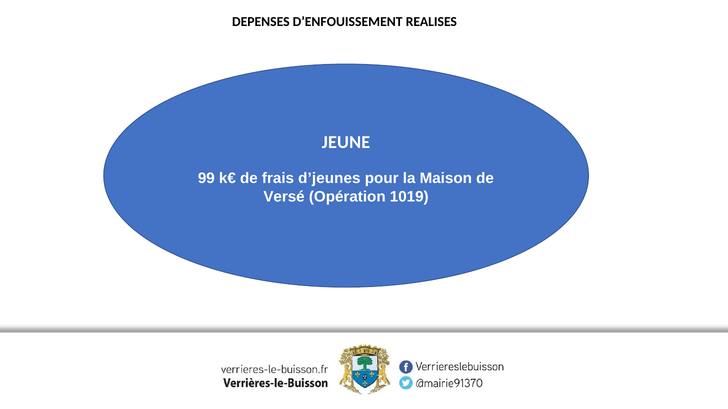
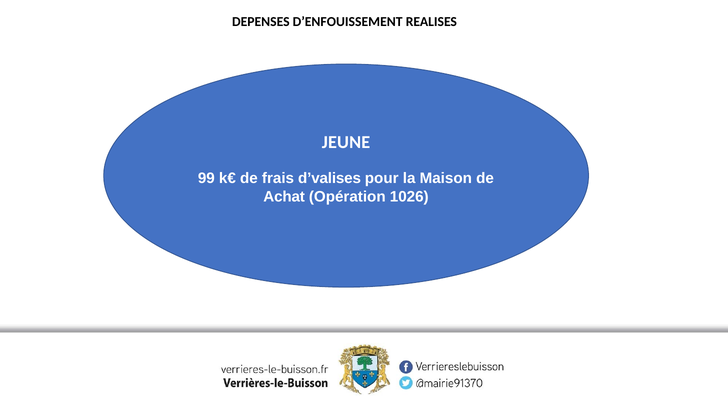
d’jeunes: d’jeunes -> d’valises (330, 179)
Versé: Versé -> Achat (284, 197)
1019: 1019 -> 1026 (409, 197)
